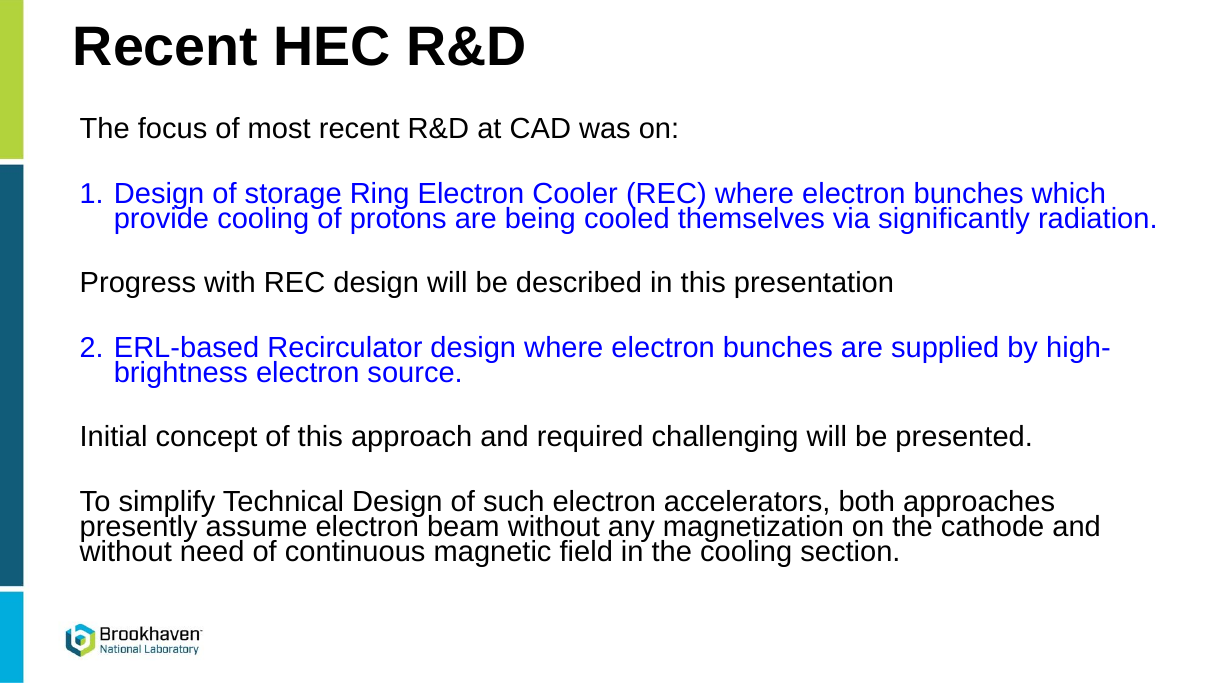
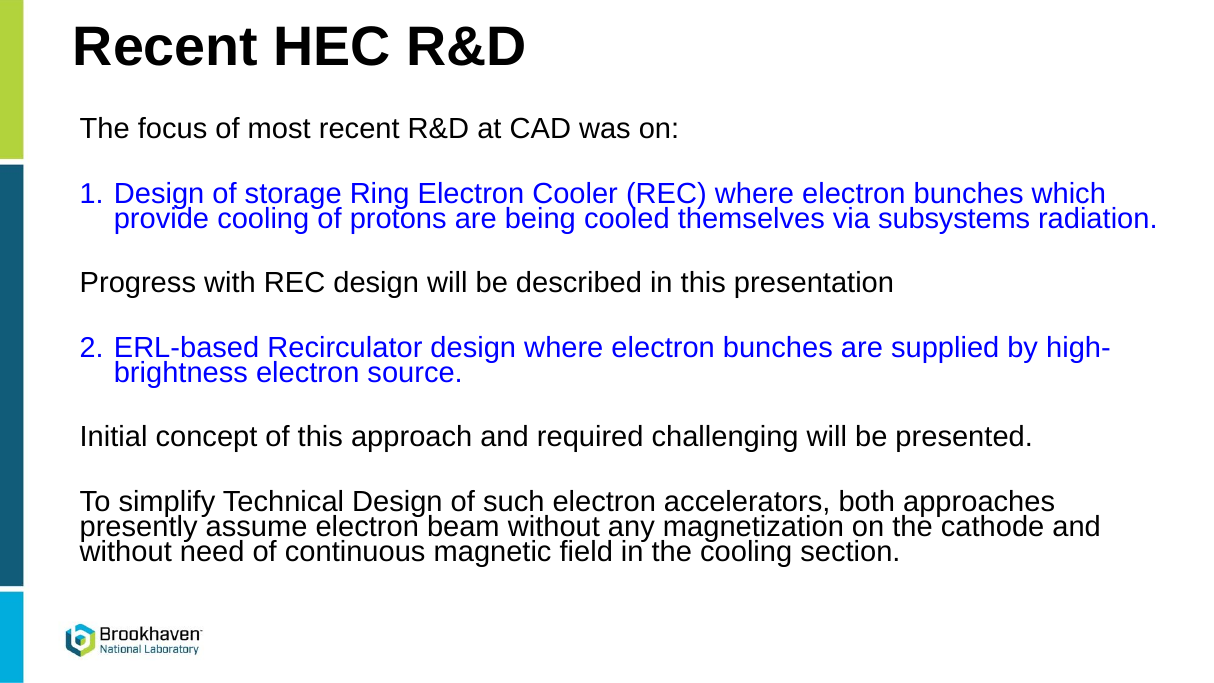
significantly: significantly -> subsystems (954, 218)
